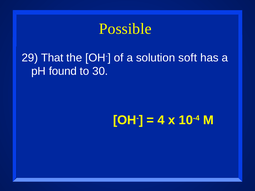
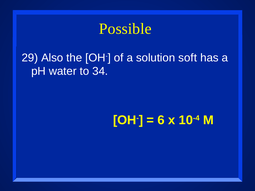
That: That -> Also (52, 58)
found: found -> water (63, 71)
30: 30 -> 34 (100, 71)
4: 4 -> 6 (161, 120)
